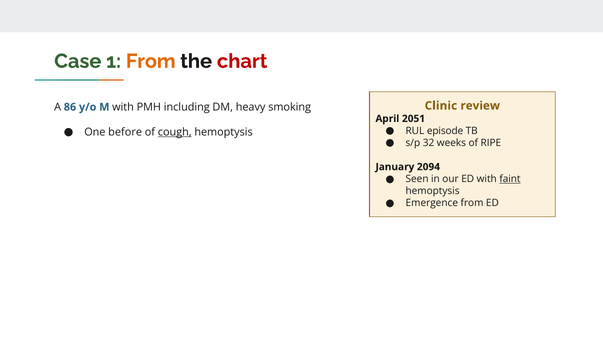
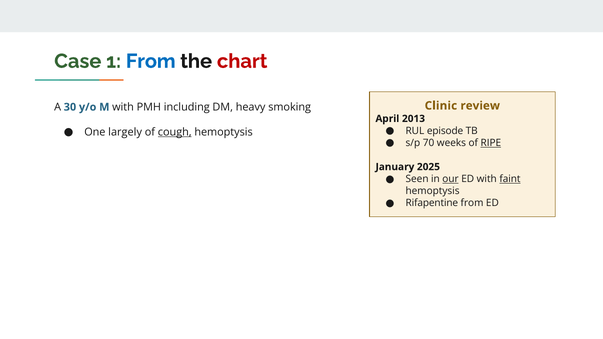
From colour: orange -> blue (151, 61)
86: 86 -> 30 (70, 107)
2051: 2051 -> 2013 (413, 119)
before: before -> largely (125, 132)
32: 32 -> 70 (429, 143)
RIPE underline: none -> present (491, 143)
2094: 2094 -> 2025 (428, 167)
our underline: none -> present (450, 179)
Emergence: Emergence -> Rifapentine (432, 203)
